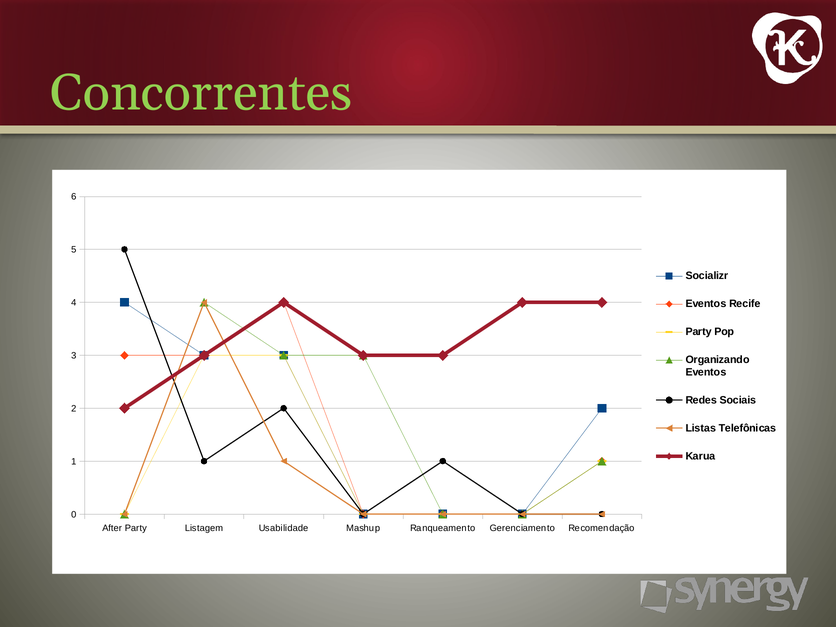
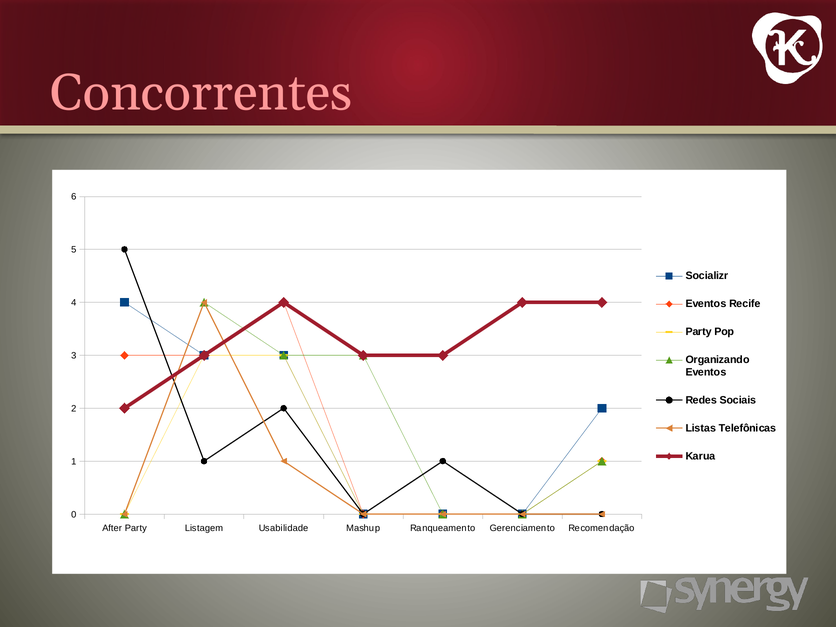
Concorrentes colour: light green -> pink (201, 93)
